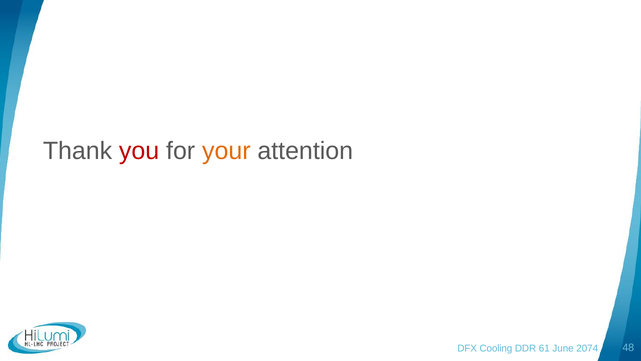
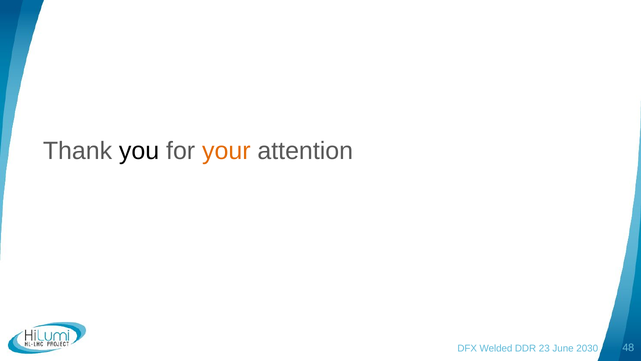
you colour: red -> black (139, 151)
Cooling: Cooling -> Welded (496, 348)
61: 61 -> 23 (544, 348)
2074: 2074 -> 2030 (587, 348)
